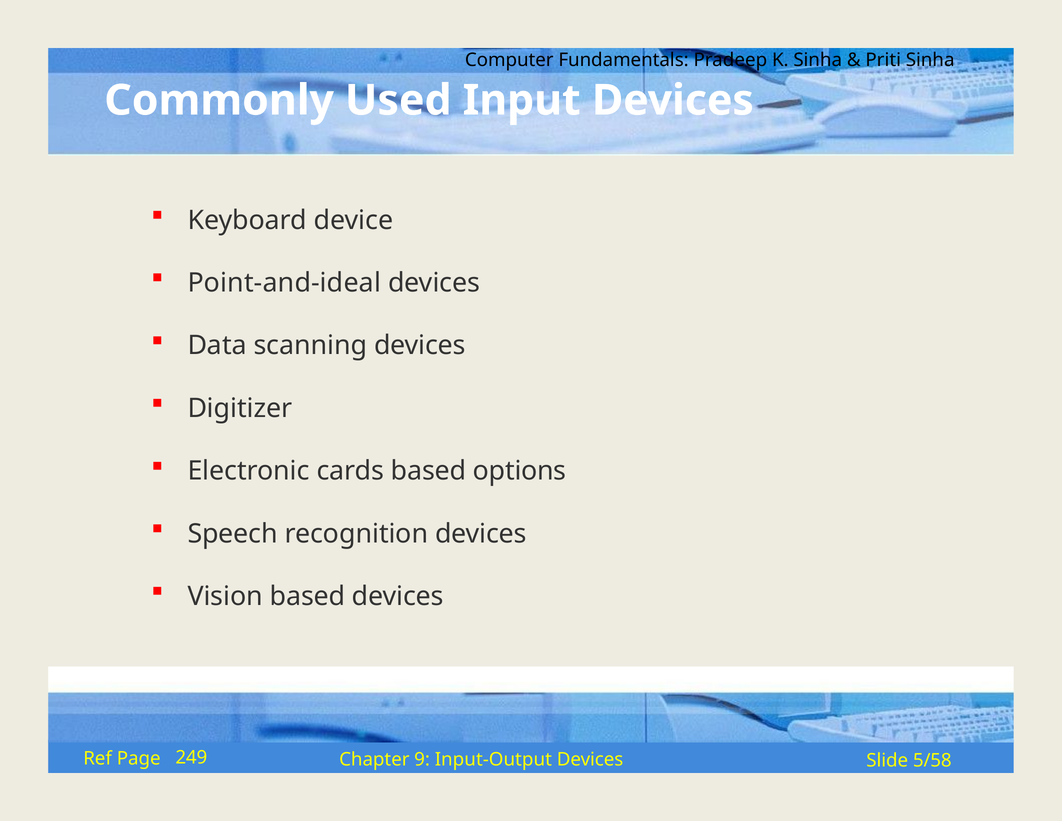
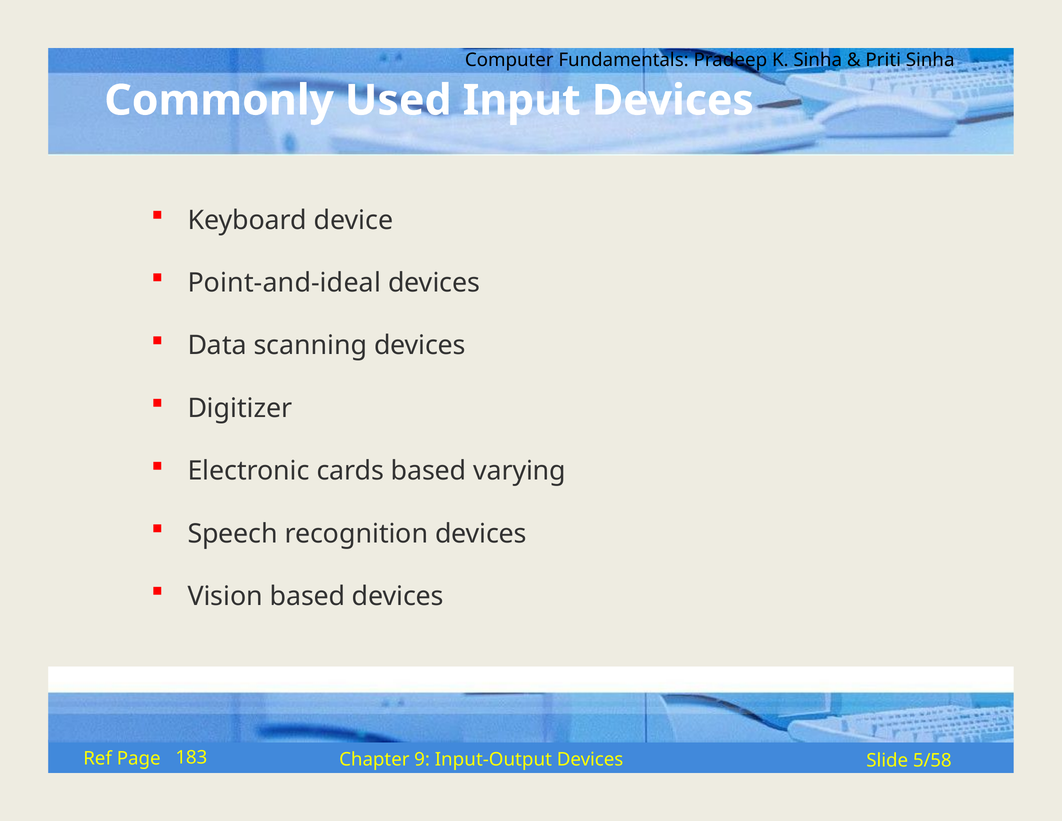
options: options -> varying (520, 471)
249: 249 -> 183 (191, 757)
